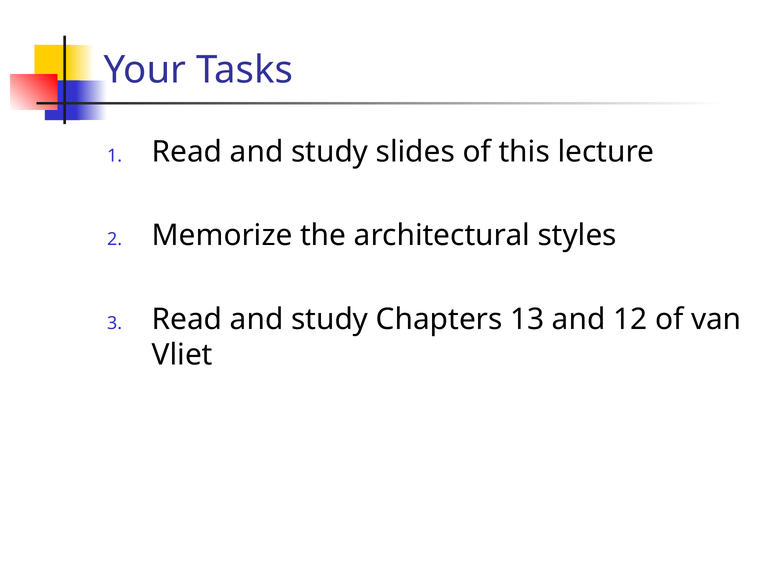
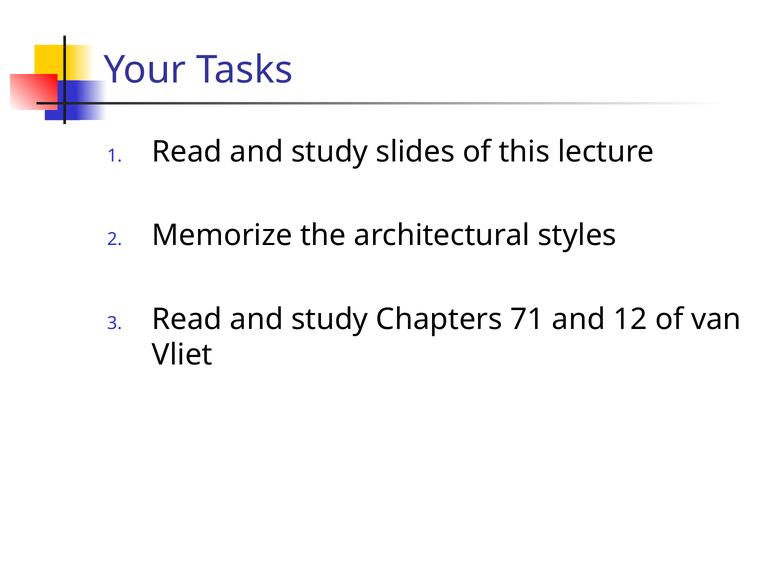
13: 13 -> 71 (527, 319)
